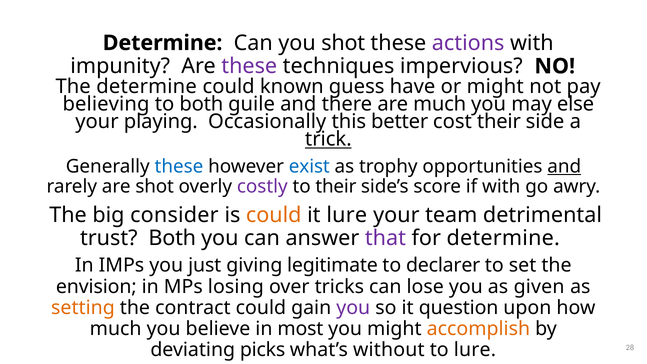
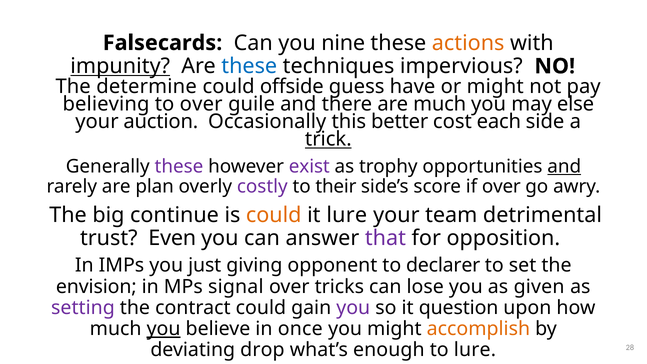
Determine: Determine -> Falsecards (163, 43)
you shot: shot -> nine (343, 43)
actions colour: purple -> orange (468, 43)
impunity underline: none -> present (120, 66)
these colour: purple -> blue (249, 66)
known: known -> offside (292, 87)
to both: both -> over (201, 104)
playing: playing -> auction (161, 122)
cost their: their -> each (499, 122)
these colour: blue -> purple (179, 166)
exist colour: blue -> purple (309, 166)
are shot: shot -> plan (155, 187)
if with: with -> over (501, 187)
consider: consider -> continue (174, 215)
trust Both: Both -> Even (172, 238)
for determine: determine -> opposition (503, 238)
legitimate: legitimate -> opponent (332, 265)
losing: losing -> signal (236, 287)
setting colour: orange -> purple (83, 308)
you underline: none -> present (164, 329)
most: most -> once (300, 329)
picks: picks -> drop (262, 350)
without: without -> enough (389, 350)
